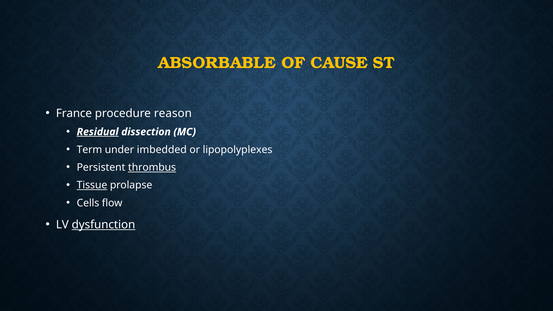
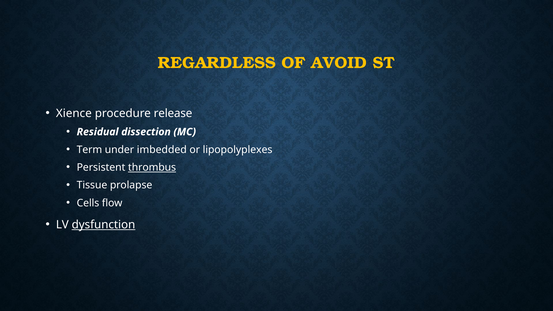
ABSORBABLE: ABSORBABLE -> REGARDLESS (217, 63)
CAUSE: CAUSE -> AVOID (339, 63)
France: France -> Xience (74, 113)
reason: reason -> release (173, 113)
Residual underline: present -> none (98, 132)
Tissue underline: present -> none (92, 185)
